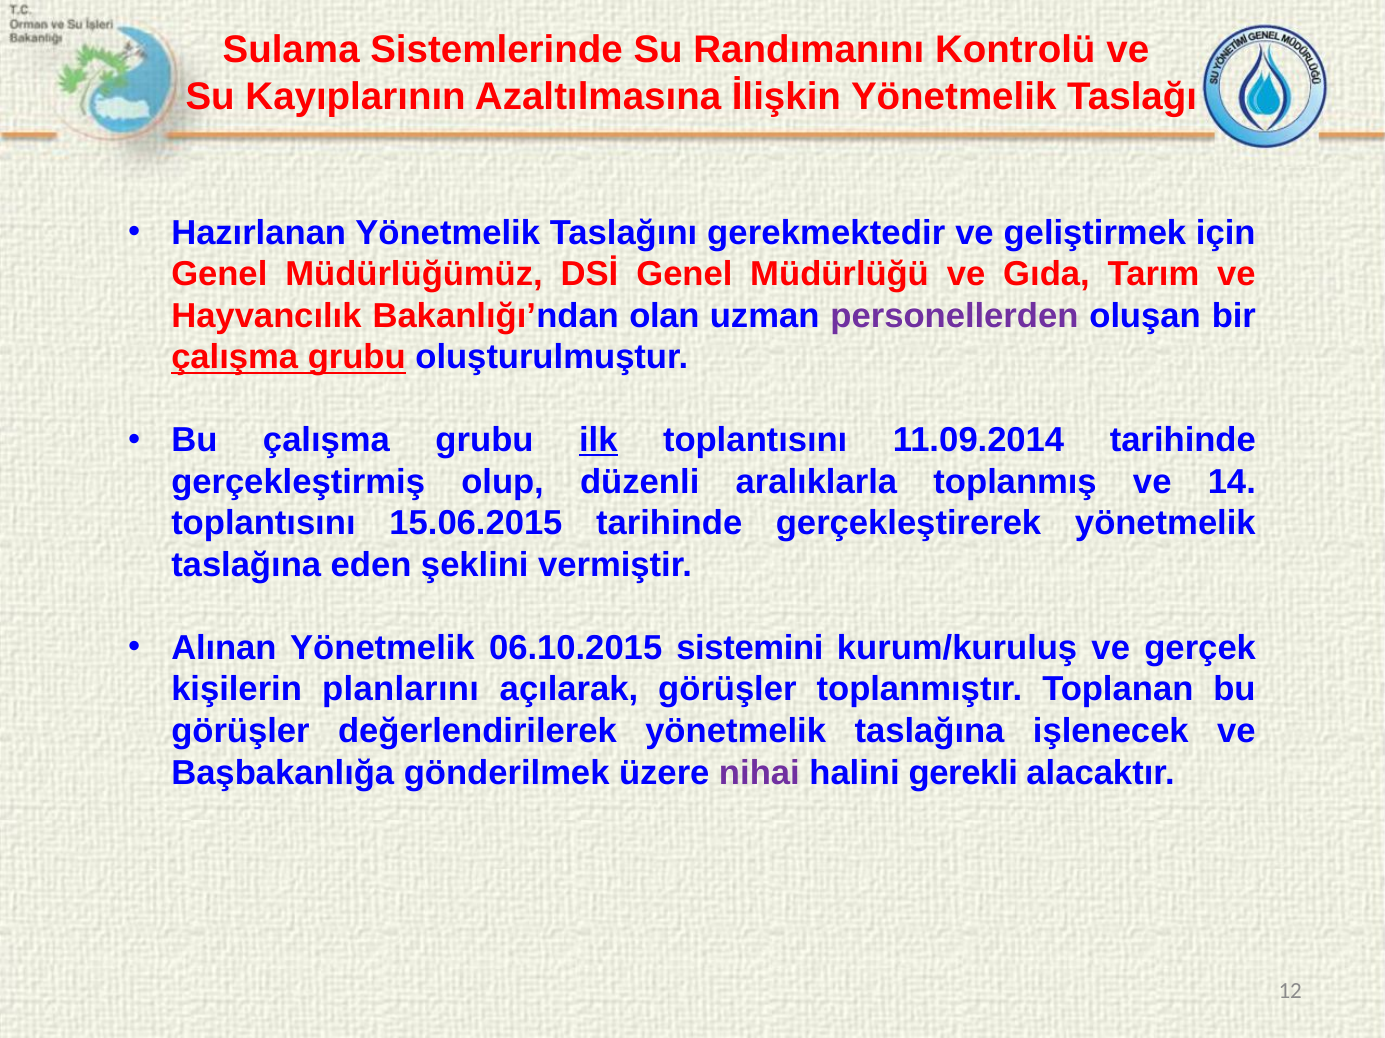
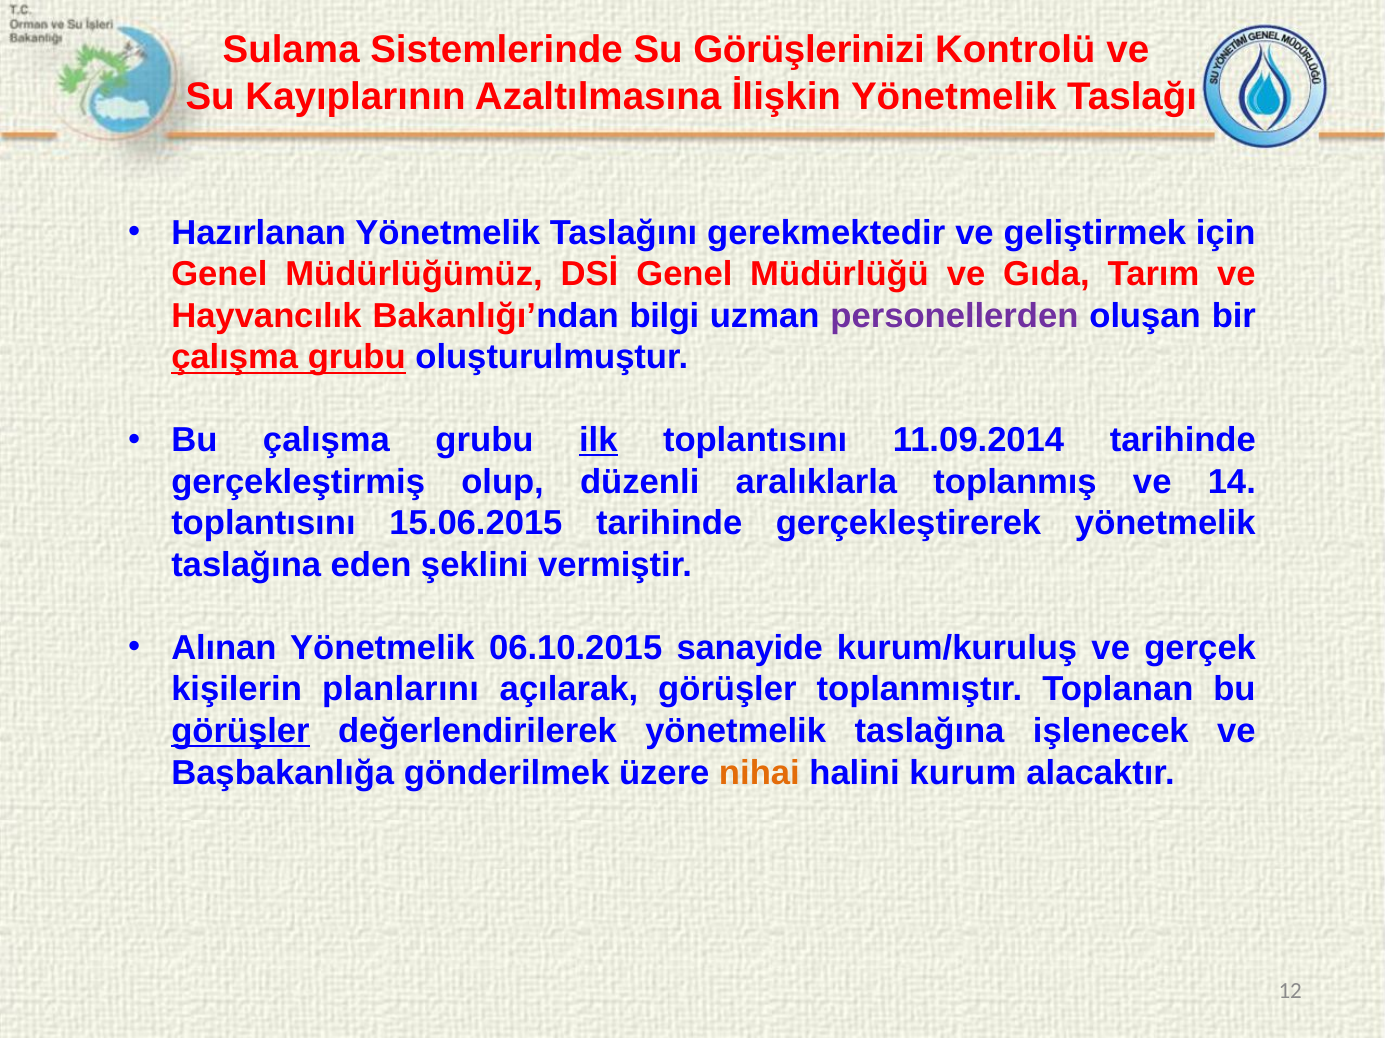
Randımanını: Randımanını -> Görüşlerinizi (809, 50)
olan: olan -> bilgi (664, 316)
sistemini: sistemini -> sanayide (750, 649)
görüşler underline: none -> present (240, 732)
nihai colour: purple -> orange (759, 773)
gerekli: gerekli -> kurum (963, 773)
